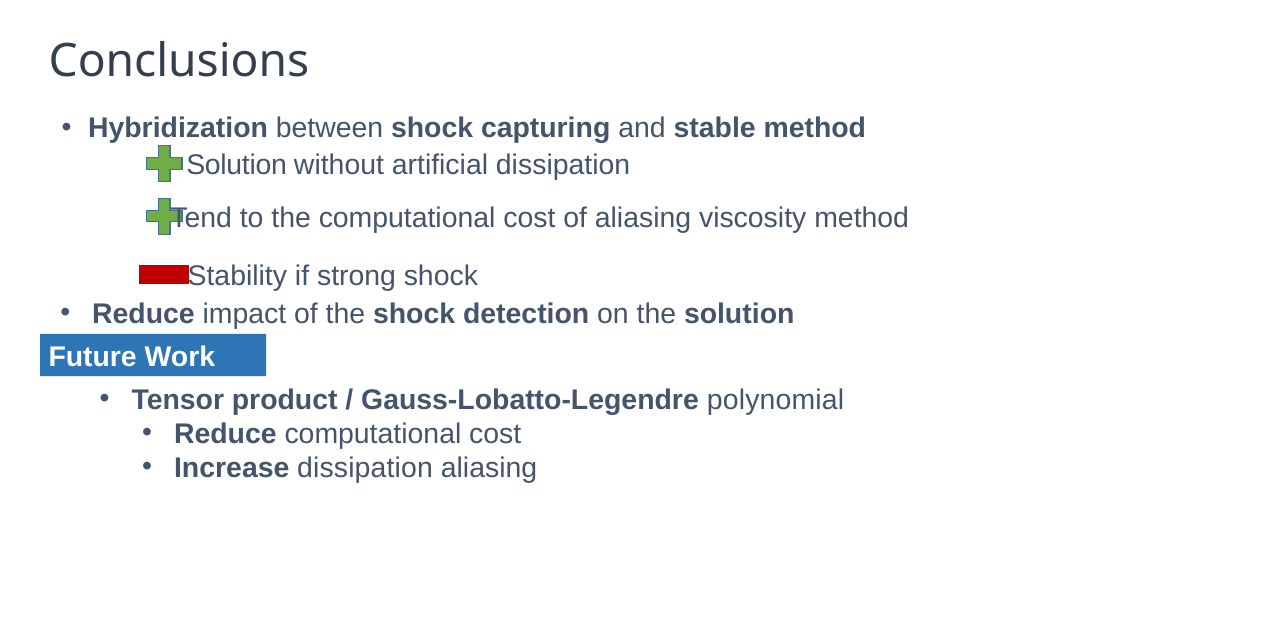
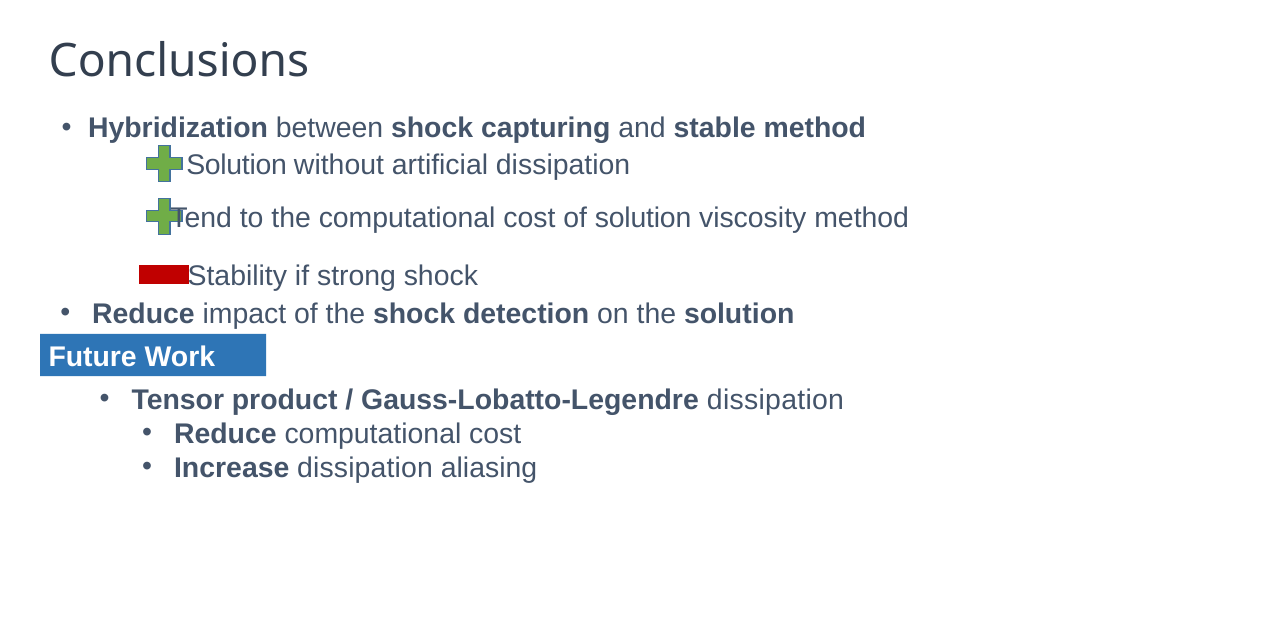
of aliasing: aliasing -> solution (643, 218)
Gauss-Lobatto-Legendre polynomial: polynomial -> dissipation (775, 400)
